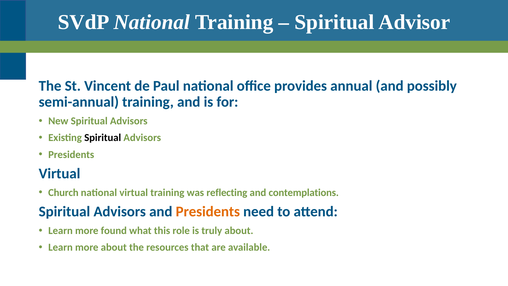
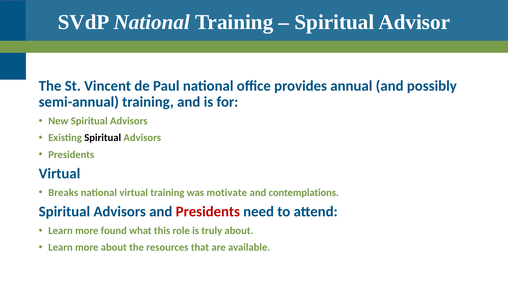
Church: Church -> Breaks (63, 192)
reflecting: reflecting -> motivate (227, 192)
Presidents colour: orange -> red (208, 211)
